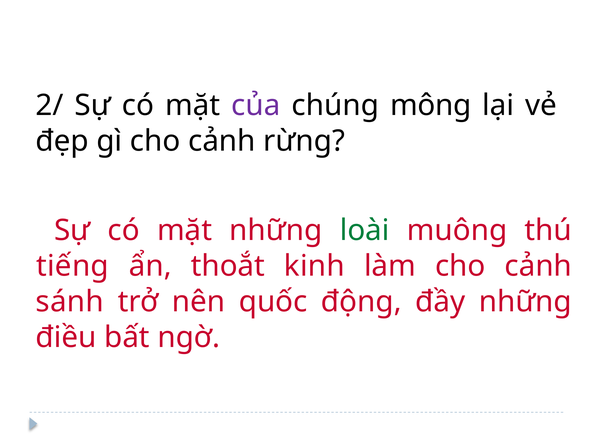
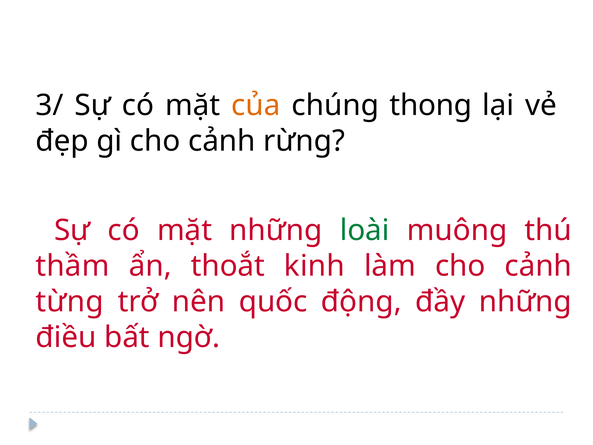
2/: 2/ -> 3/ (49, 105)
của colour: purple -> orange (256, 105)
mông: mông -> thong (431, 105)
tiếng: tiếng -> thầm (73, 266)
sánh: sánh -> từng (70, 301)
